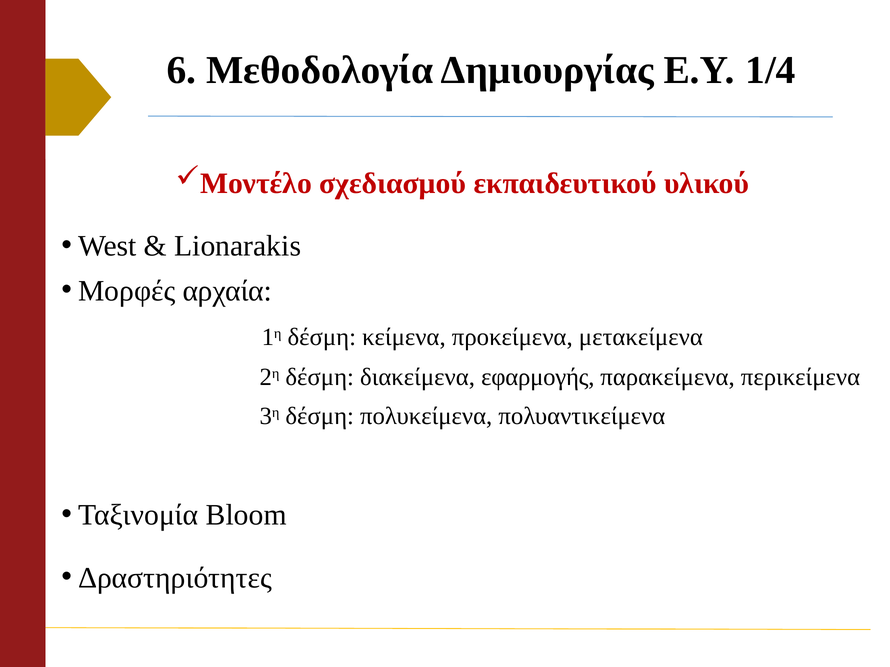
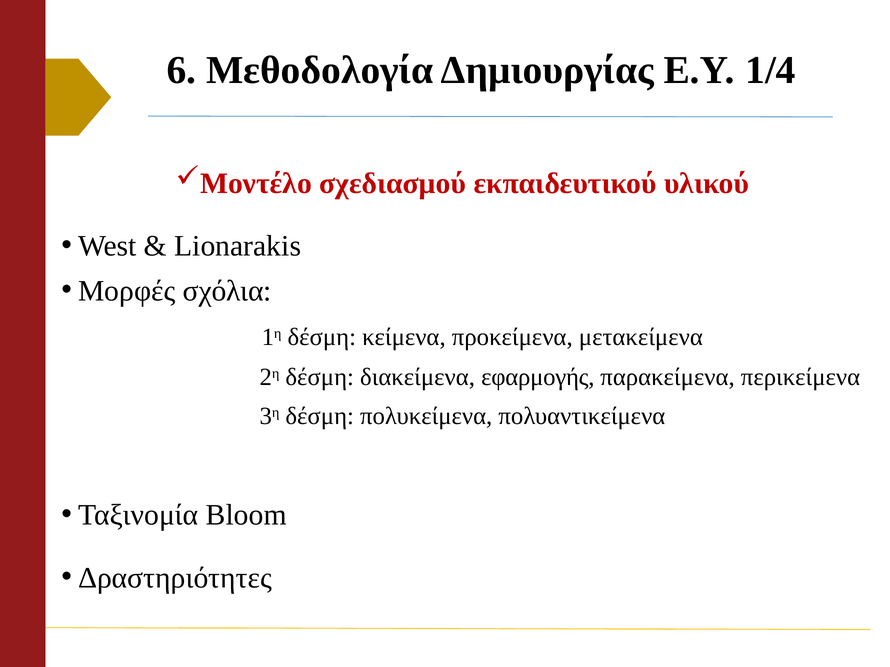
αρχαία: αρχαία -> σχόλια (227, 291)
